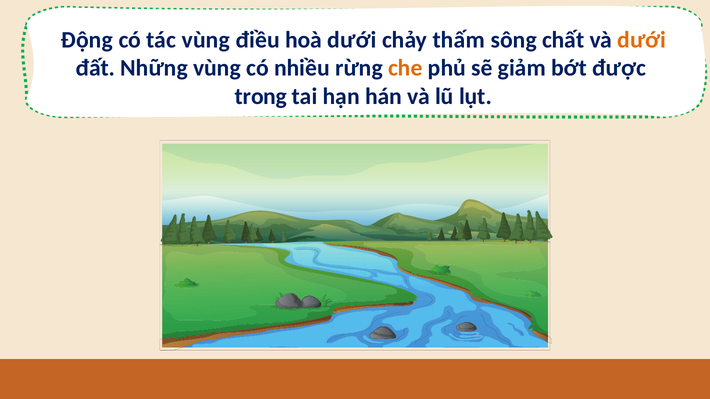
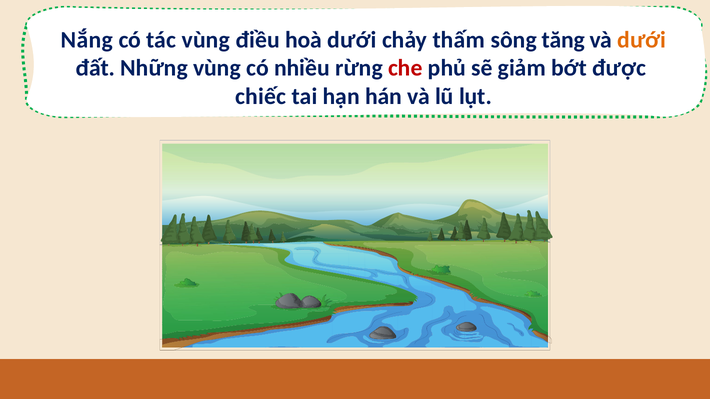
Động: Động -> Nắng (87, 40)
chất: chất -> tăng (563, 40)
che colour: orange -> red (405, 68)
trong: trong -> chiếc (261, 97)
